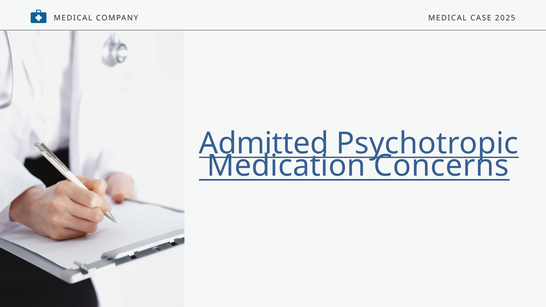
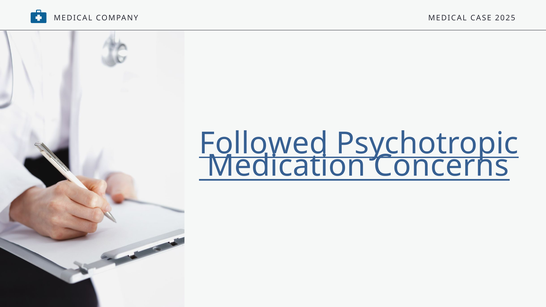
Admitted: Admitted -> Followed (264, 144)
